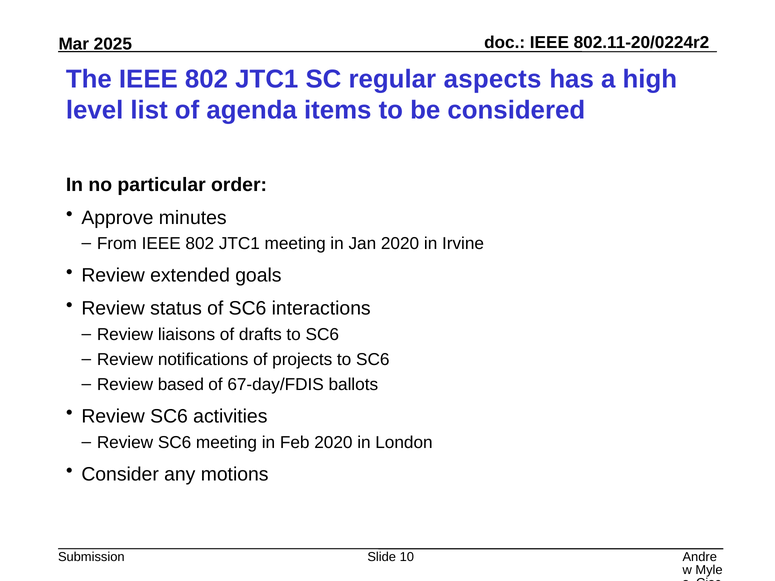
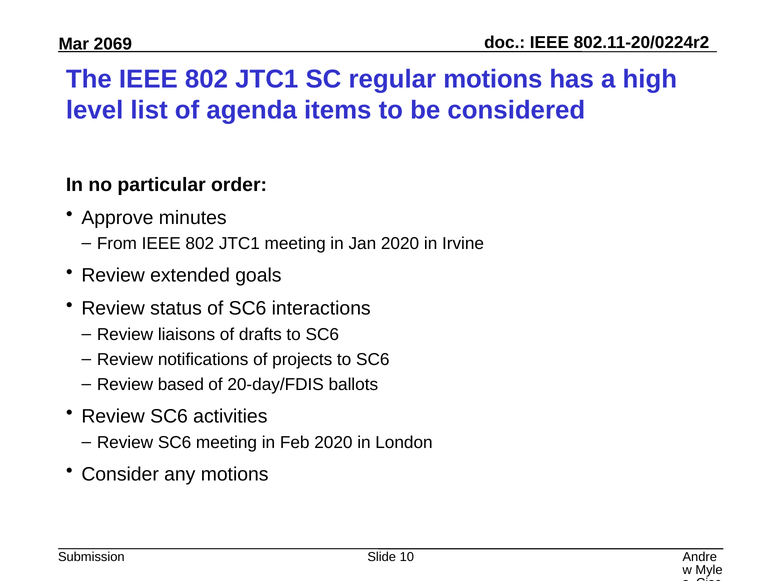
2025: 2025 -> 2069 (113, 44)
regular aspects: aspects -> motions (493, 79)
67-day/FDIS: 67-day/FDIS -> 20-day/FDIS (276, 385)
